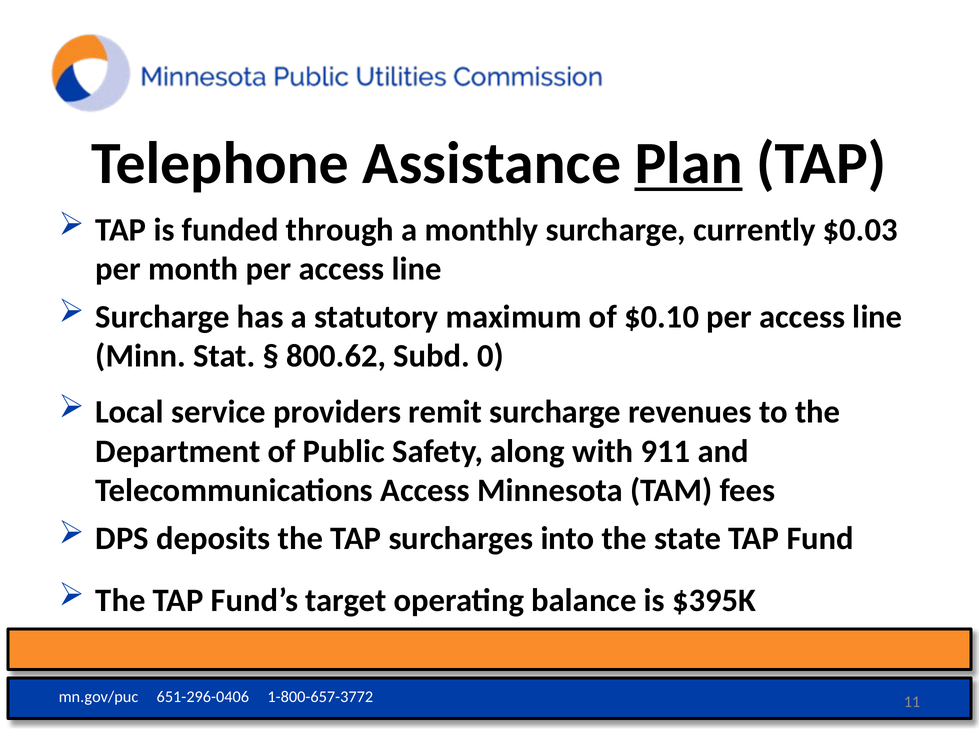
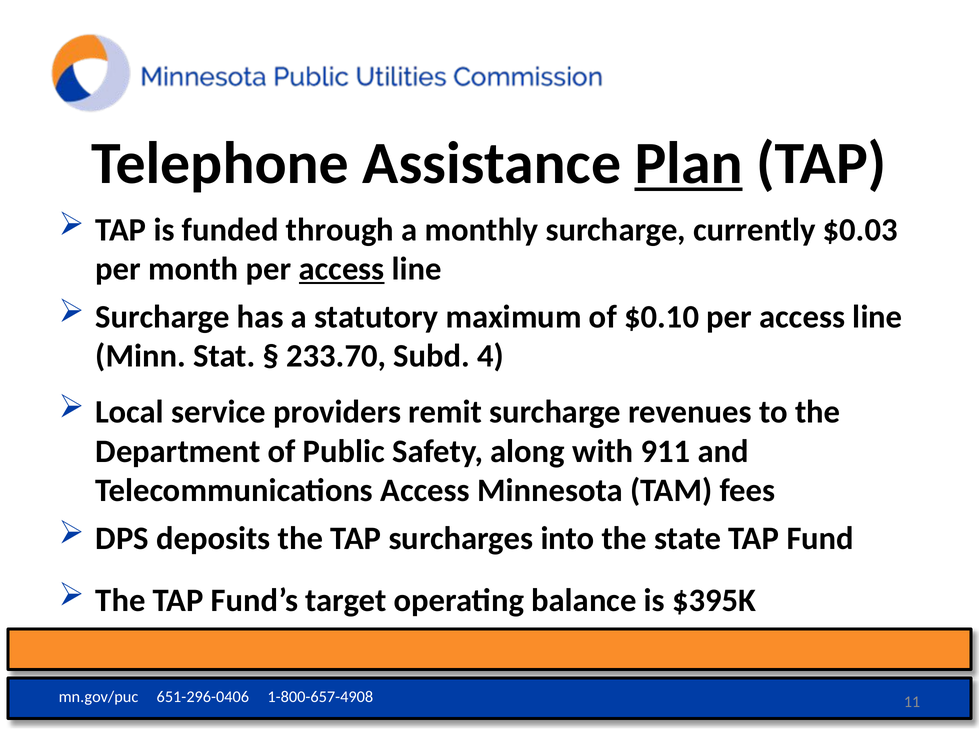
access underline: none -> present (342, 269)
800.62: 800.62 -> 233.70 (336, 356)
0: 0 -> 4 (491, 356)
1-800-657-3772: 1-800-657-3772 -> 1-800-657-4908 (320, 696)
